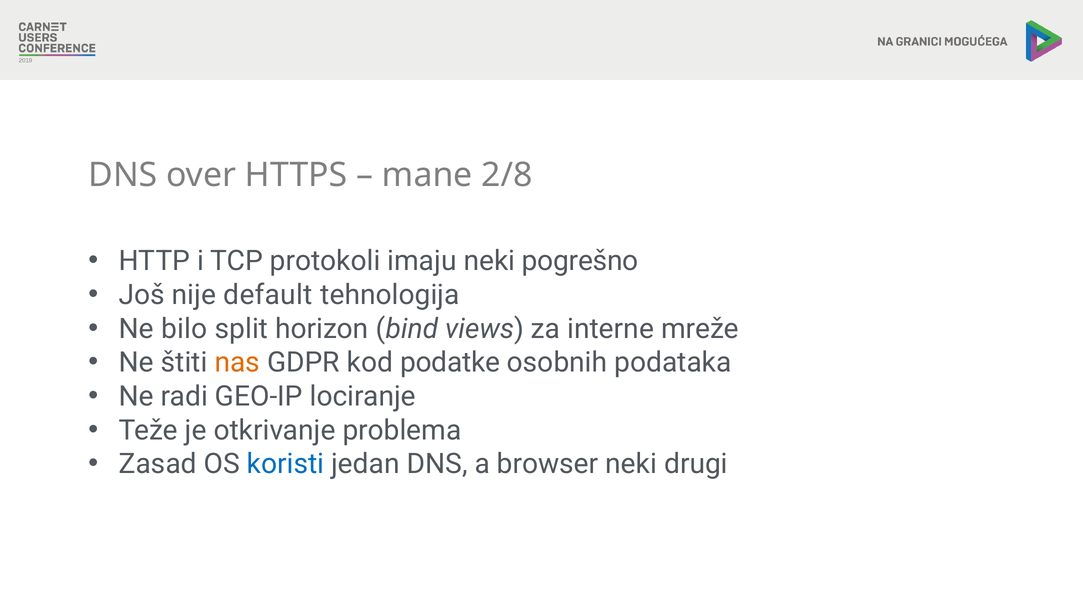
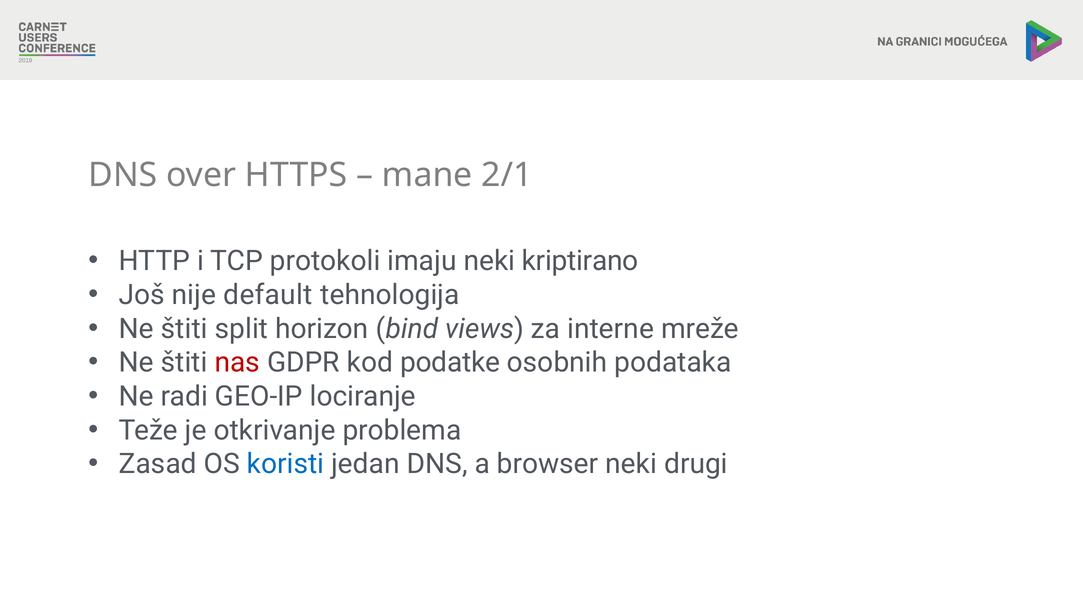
2/8: 2/8 -> 2/1 (507, 175)
pogrešno: pogrešno -> kriptirano (580, 261)
bilo: bilo -> štiti (184, 329)
nas colour: orange -> red (237, 363)
